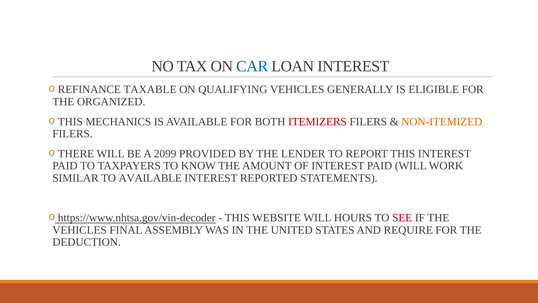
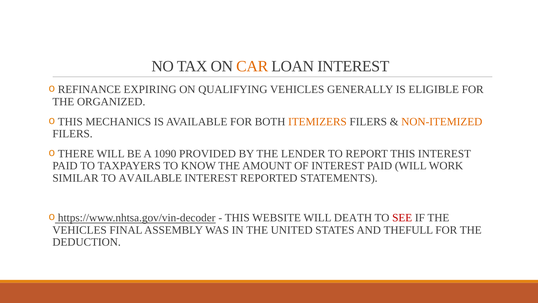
CAR colour: blue -> orange (252, 66)
TAXABLE: TAXABLE -> EXPIRING (150, 89)
ITEMIZERS colour: red -> orange (317, 122)
2099: 2099 -> 1090 (165, 154)
HOURS: HOURS -> DEATH (353, 218)
REQUIRE: REQUIRE -> THEFULL (408, 230)
